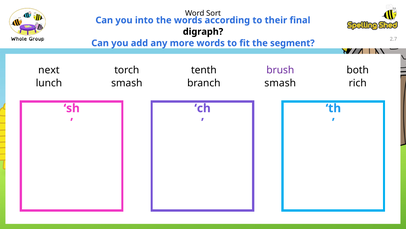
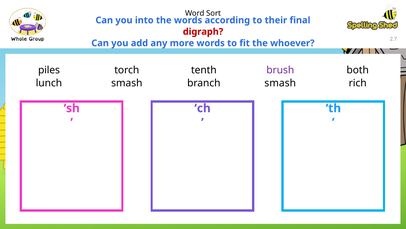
digraph colour: black -> red (203, 32)
segment: segment -> whoever (292, 43)
next: next -> piles (49, 70)
